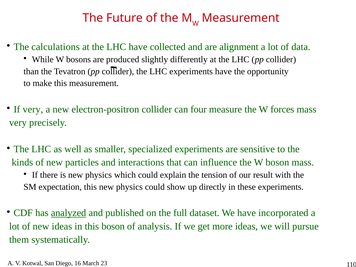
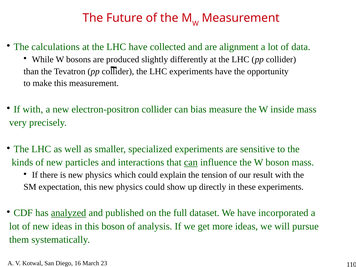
If very: very -> with (33, 109)
four: four -> bias (199, 109)
forces: forces -> inside (282, 109)
can underline: none -> present (191, 162)
